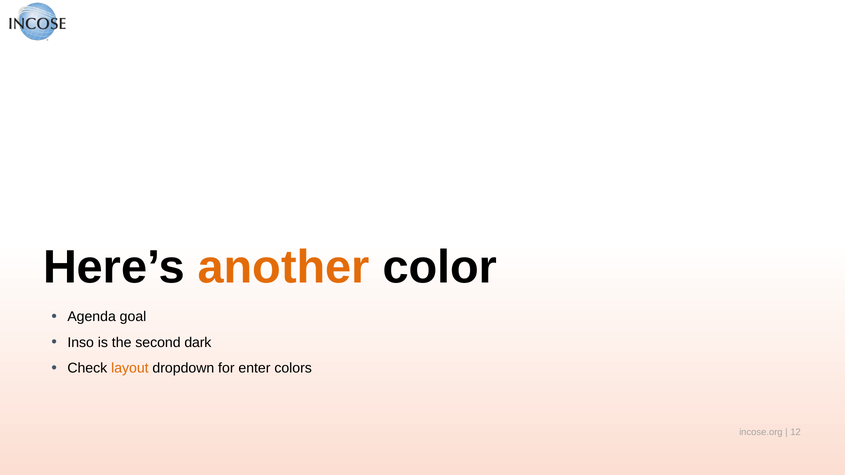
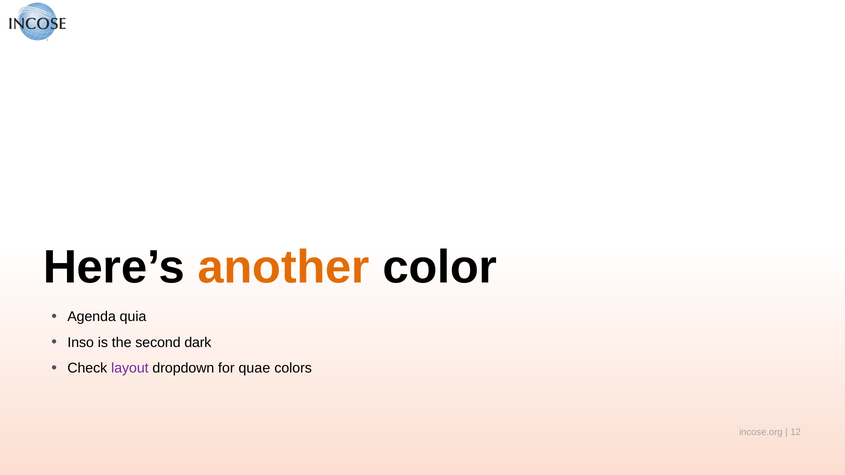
goal: goal -> quia (133, 317)
layout colour: orange -> purple (130, 368)
enter: enter -> quae (254, 368)
